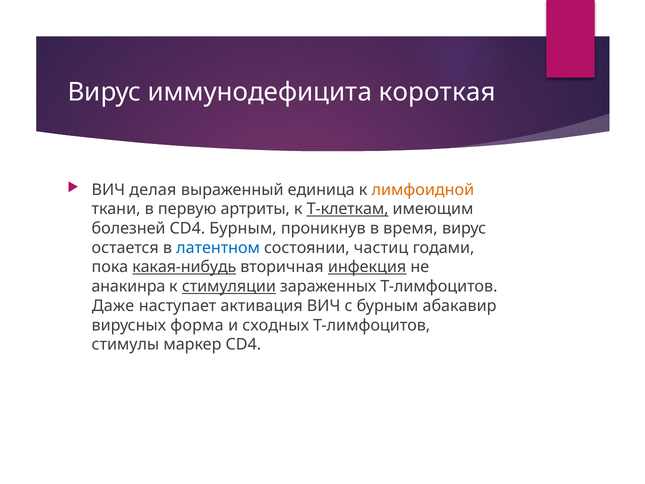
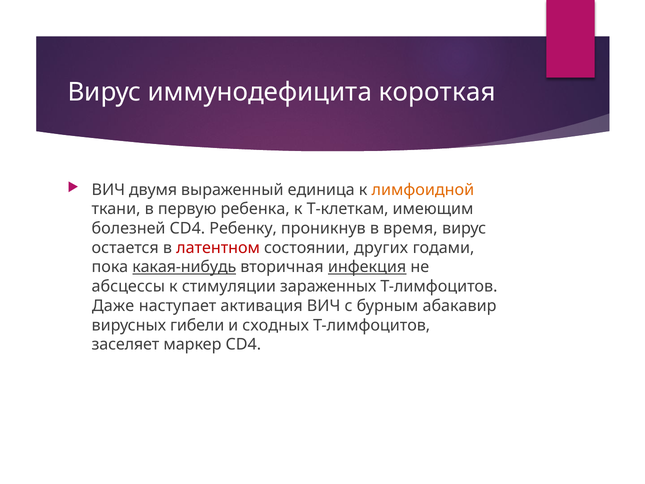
делая: делая -> двумя (153, 190)
артриты: артриты -> ребенка (255, 209)
Т-клеткам underline: present -> none (348, 209)
CD4 Бурным: Бурным -> Ребенку (243, 228)
латентном colour: blue -> red (218, 248)
частиц: частиц -> других (381, 248)
анакинра: анакинра -> абсцессы (128, 286)
стимуляции underline: present -> none (229, 286)
форма: форма -> гибели (197, 325)
стимулы: стимулы -> заселяет (125, 344)
